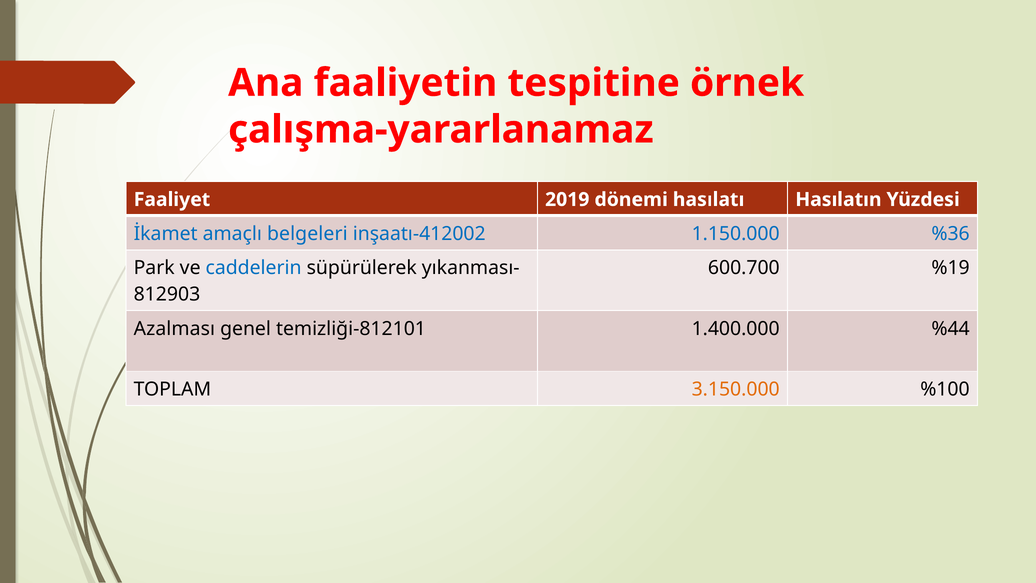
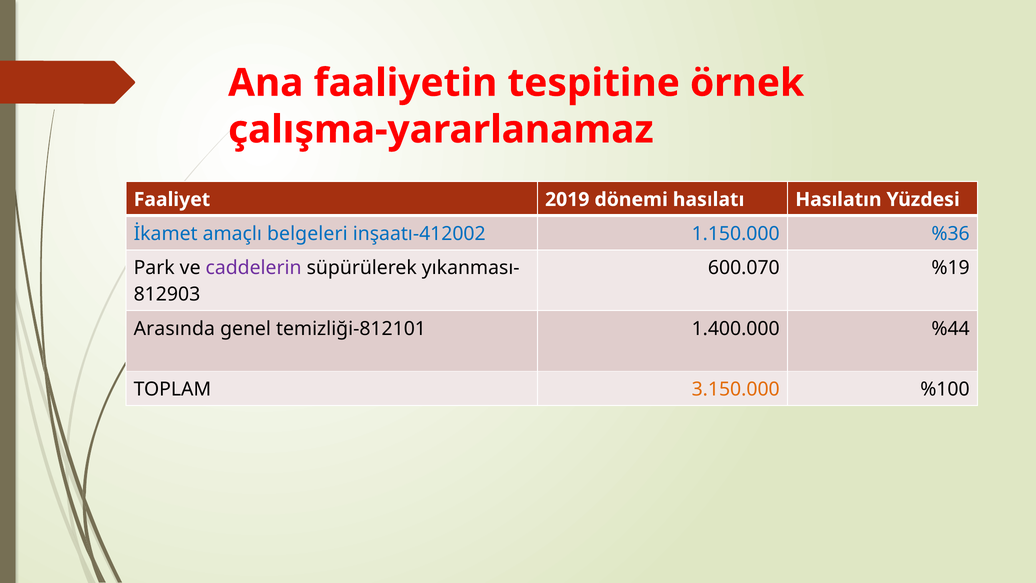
caddelerin colour: blue -> purple (254, 268)
600.700: 600.700 -> 600.070 (744, 268)
Azalması: Azalması -> Arasında (174, 329)
